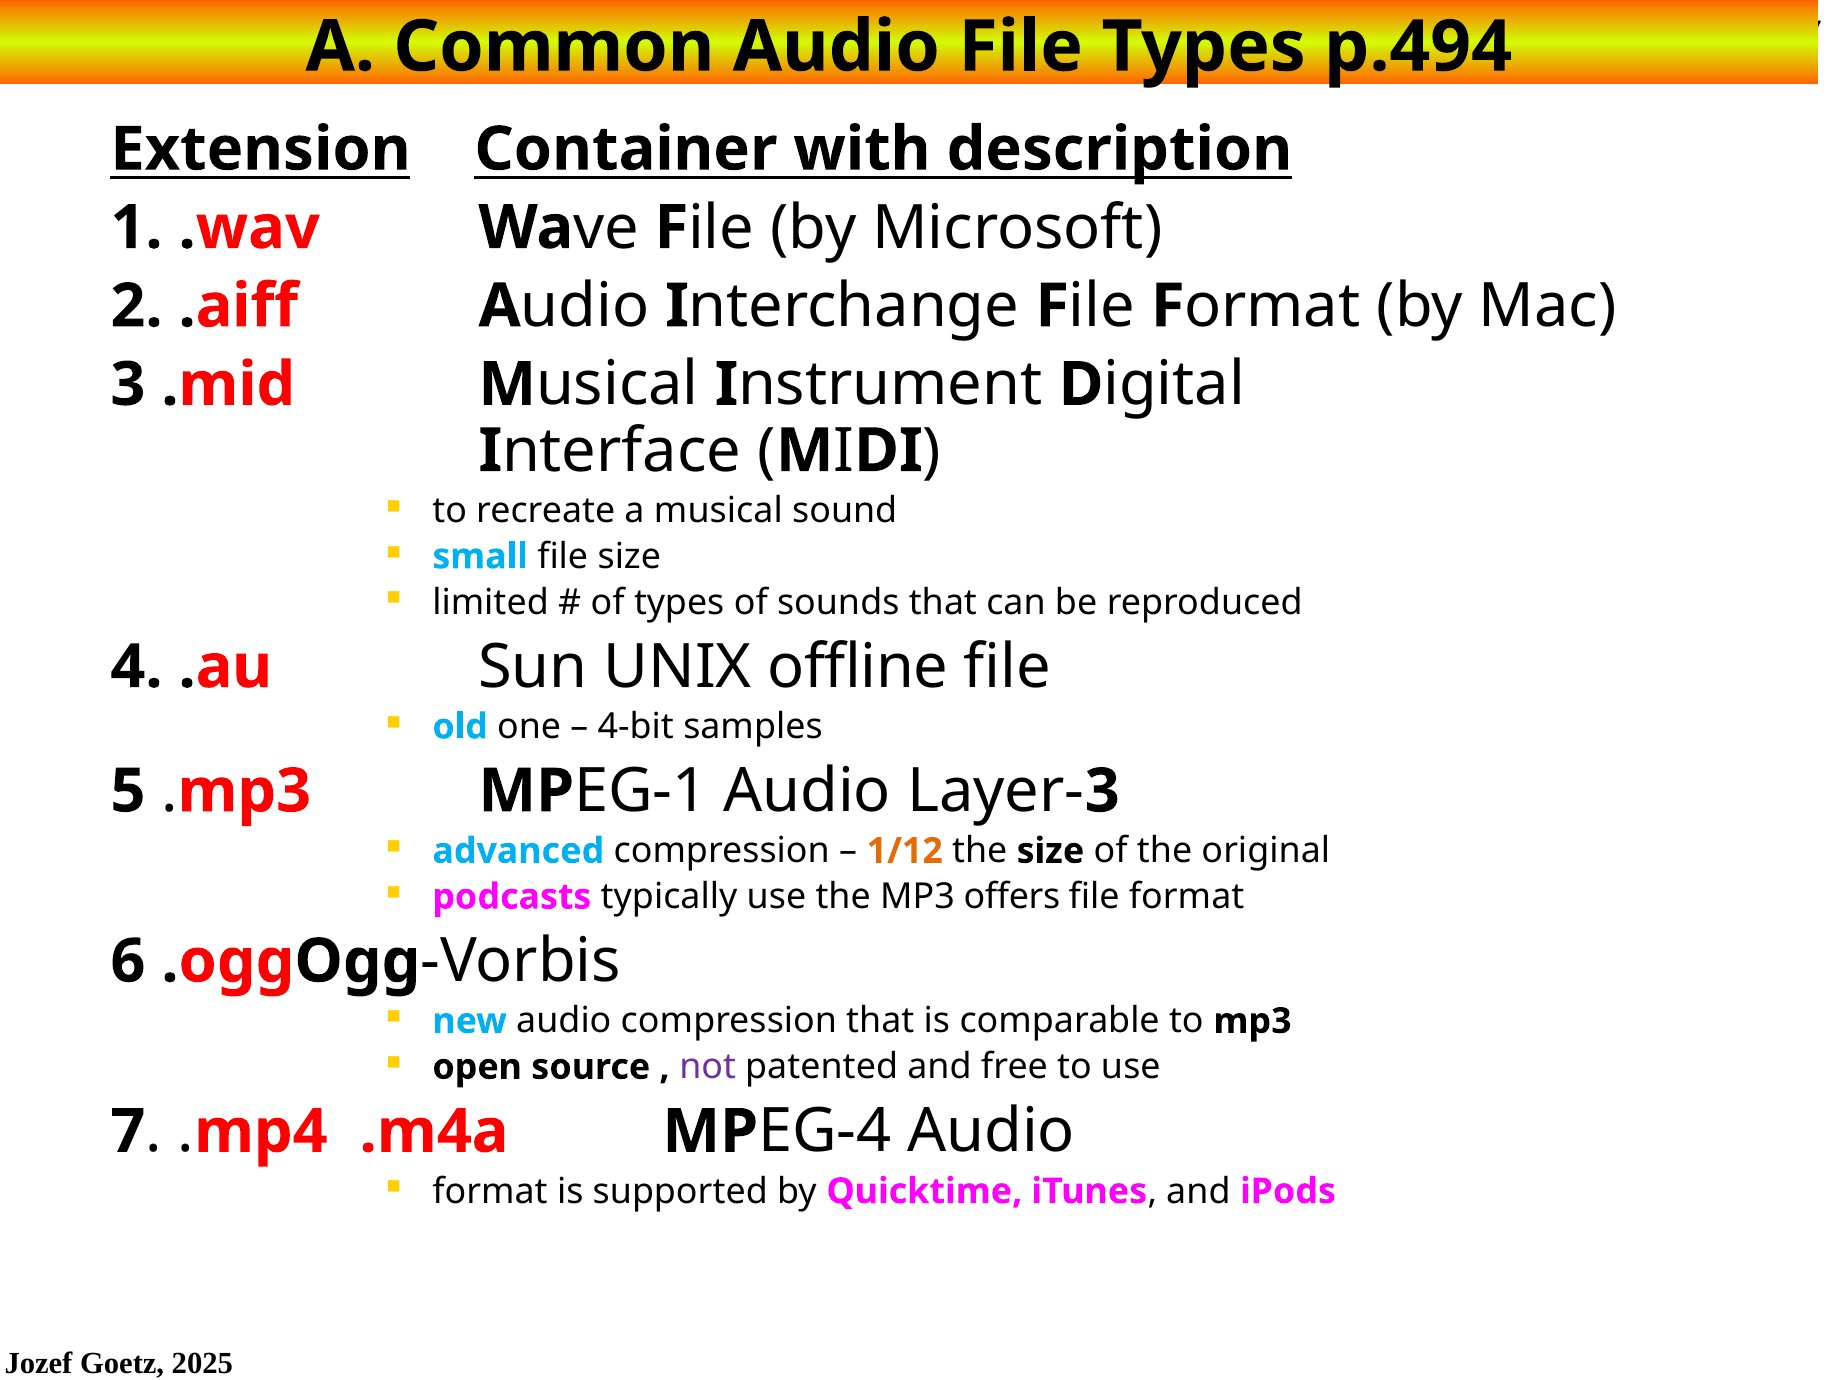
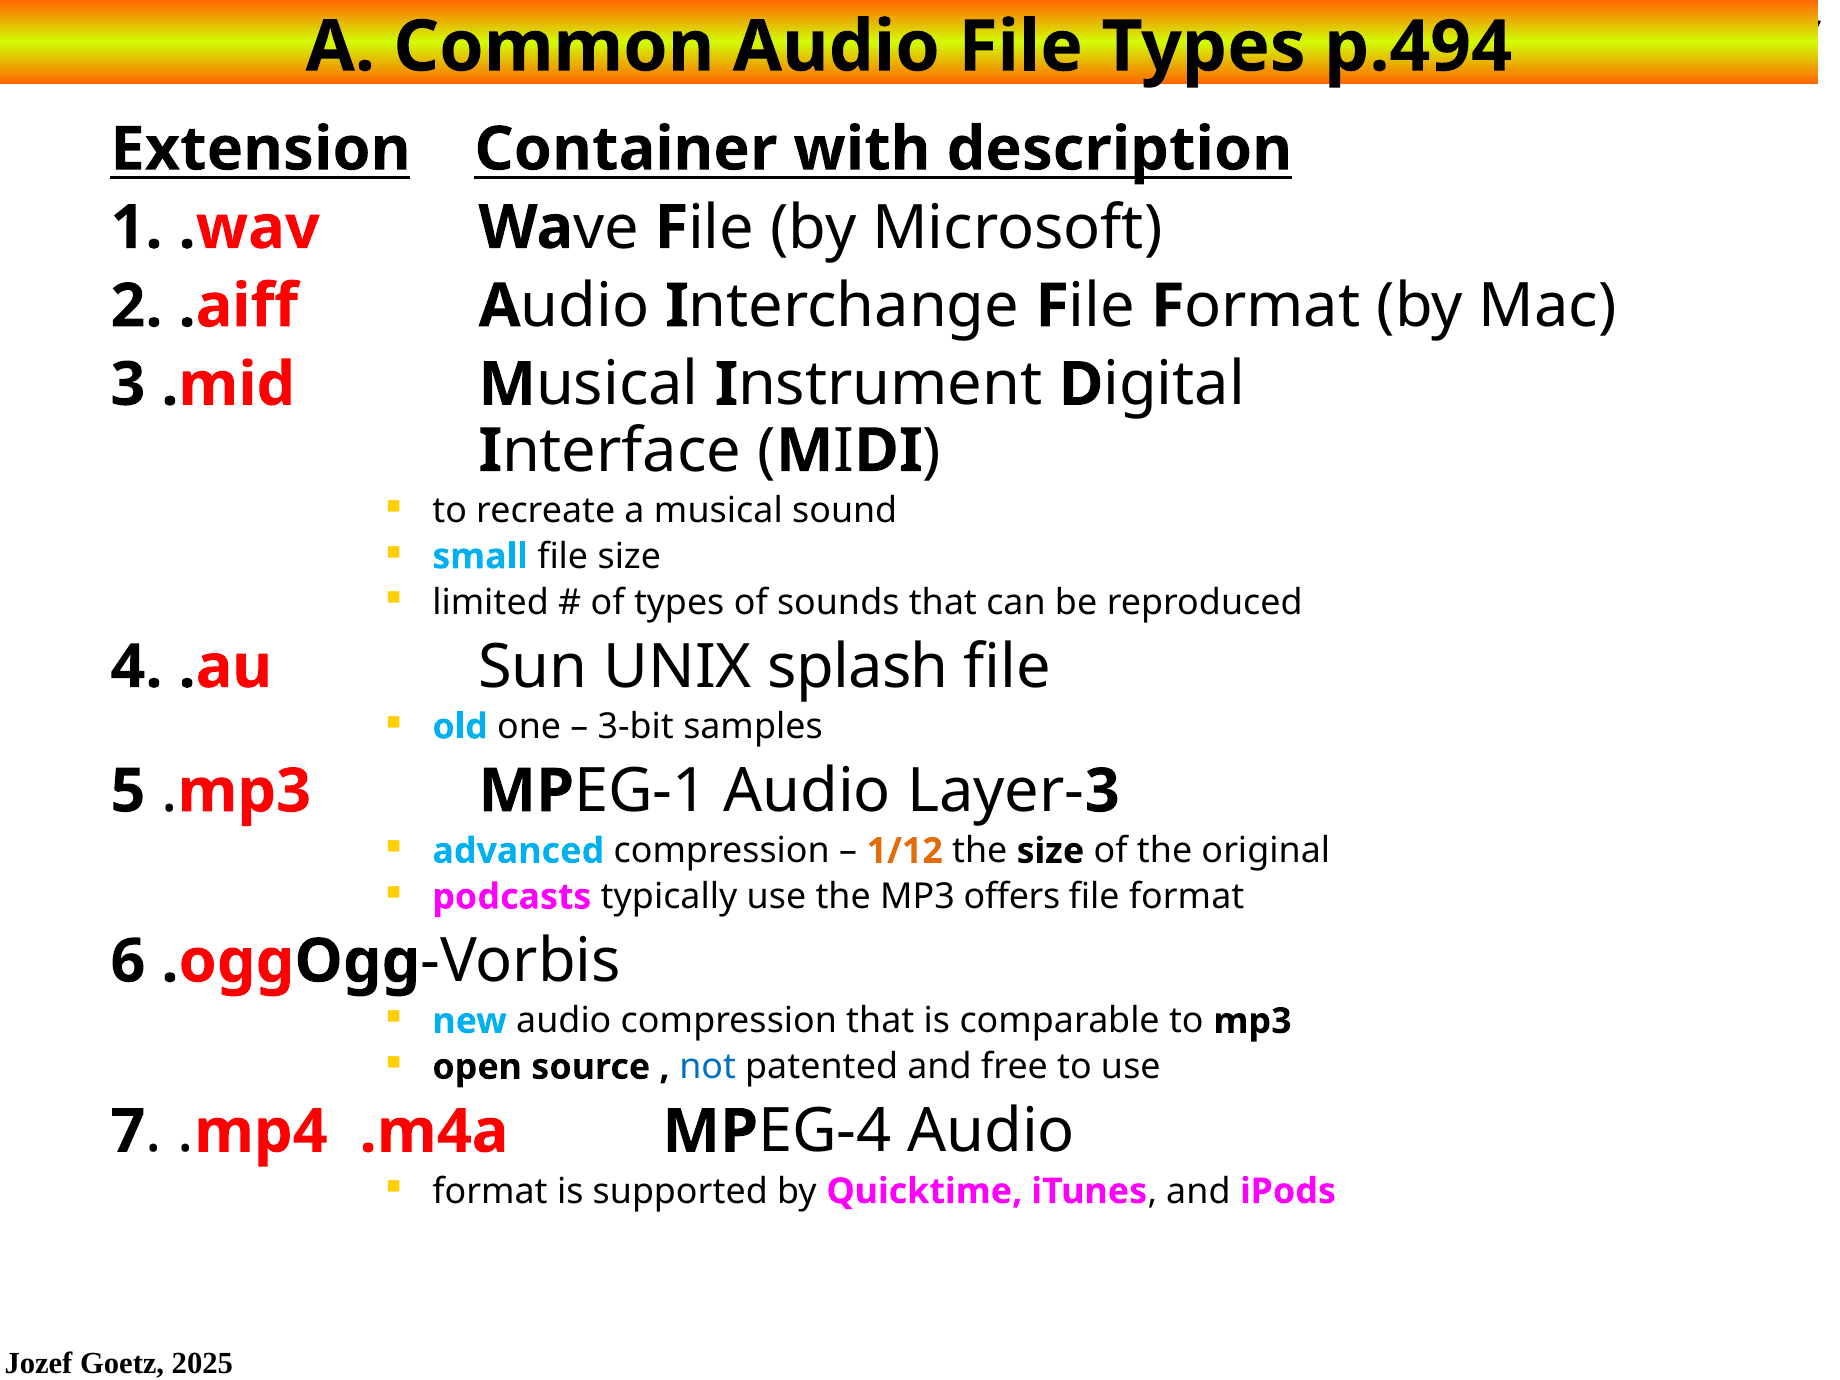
offline: offline -> splash (858, 667)
4-bit: 4-bit -> 3-bit (636, 727)
not colour: purple -> blue (708, 1067)
